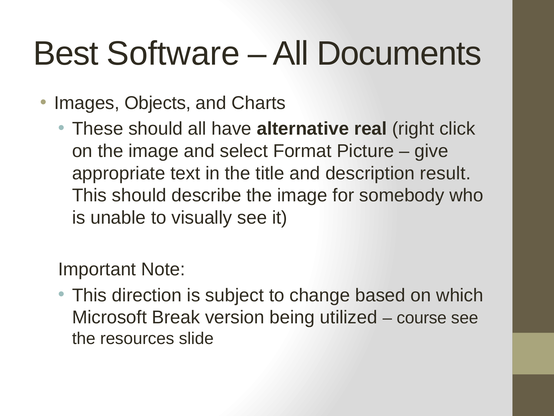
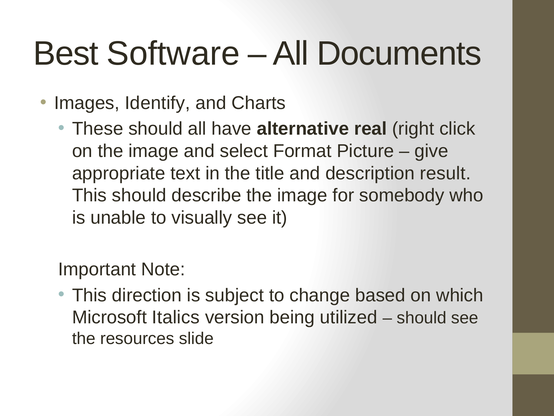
Objects: Objects -> Identify (158, 103)
Break: Break -> Italics (176, 317)
course: course -> should (422, 318)
